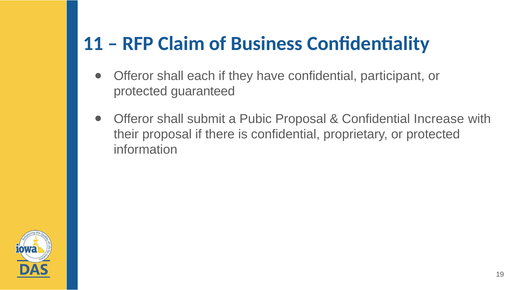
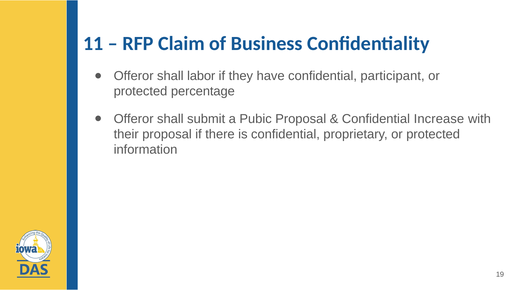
each: each -> labor (201, 76)
guaranteed: guaranteed -> percentage (203, 91)
